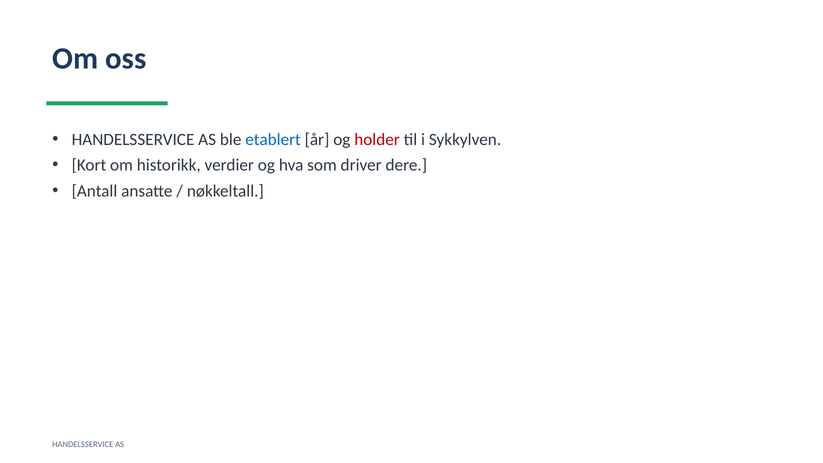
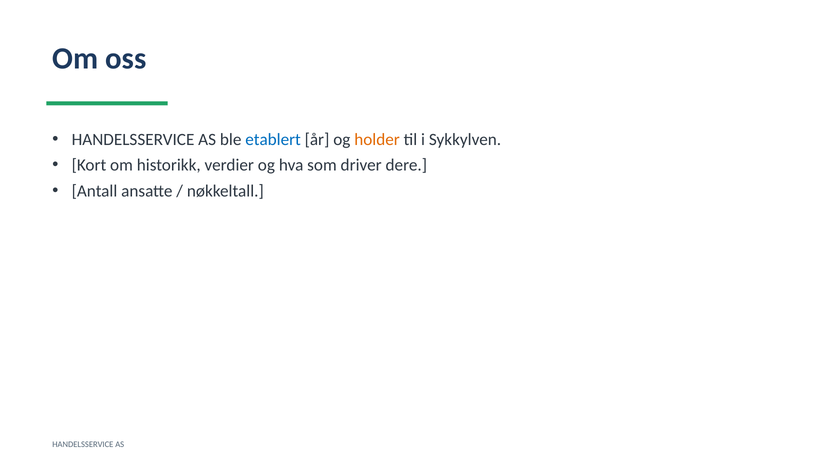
holder colour: red -> orange (377, 139)
